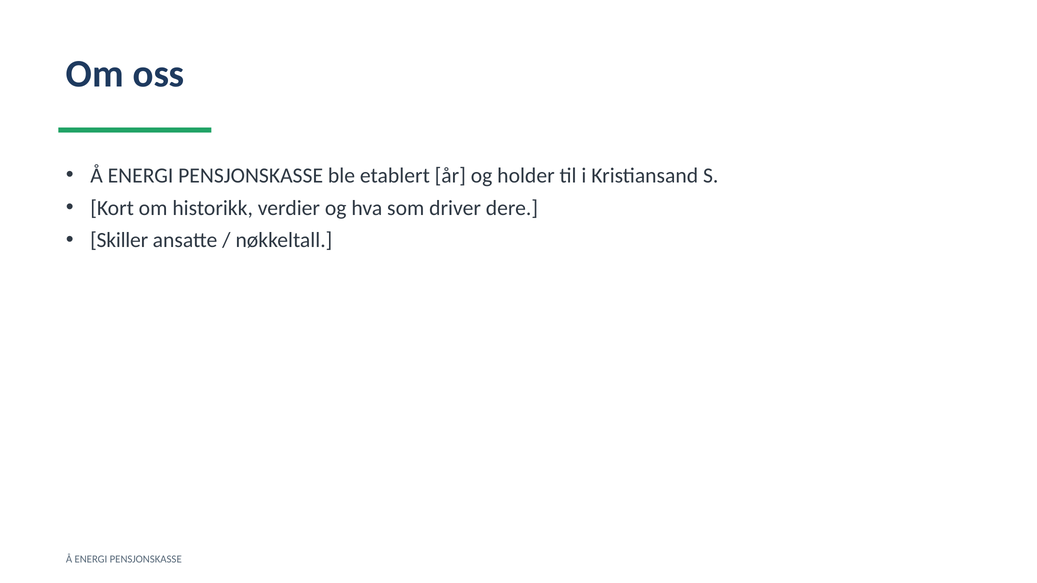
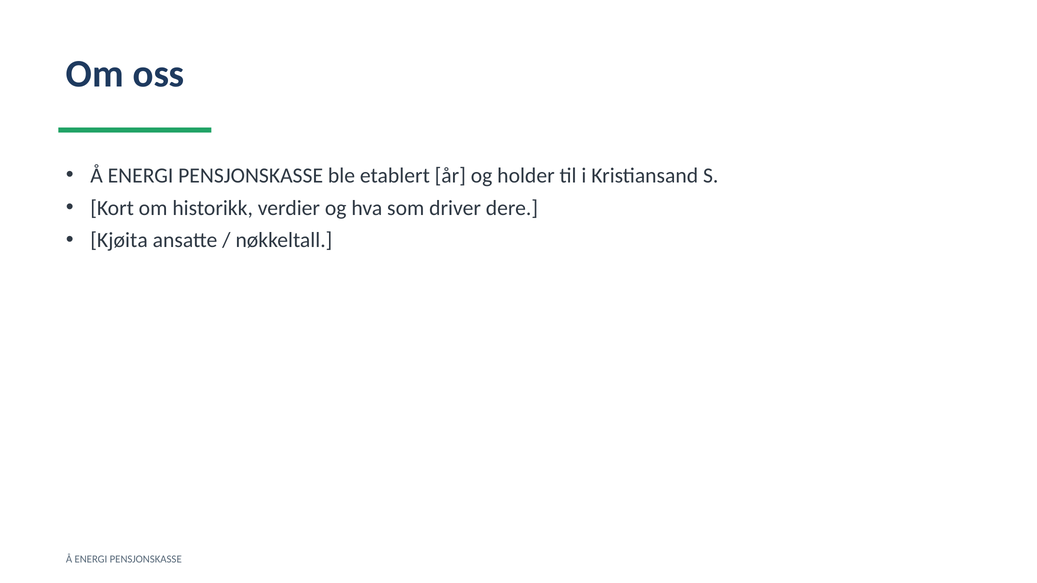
Skiller: Skiller -> Kjøita (119, 240)
